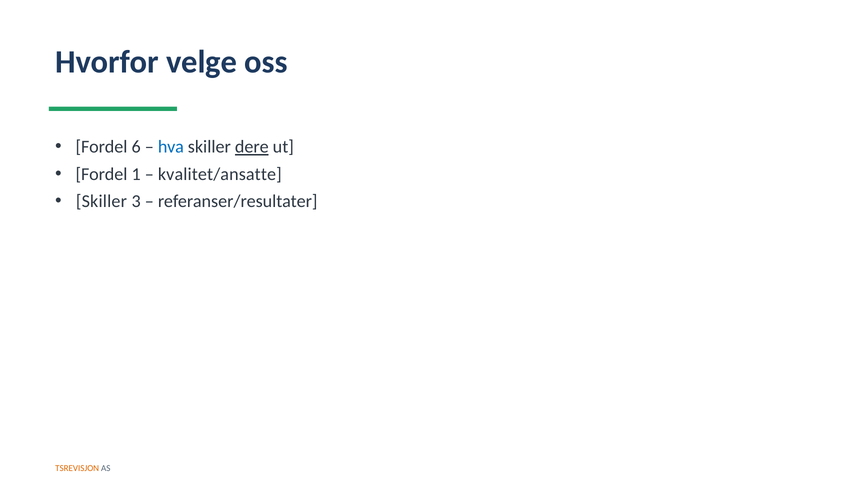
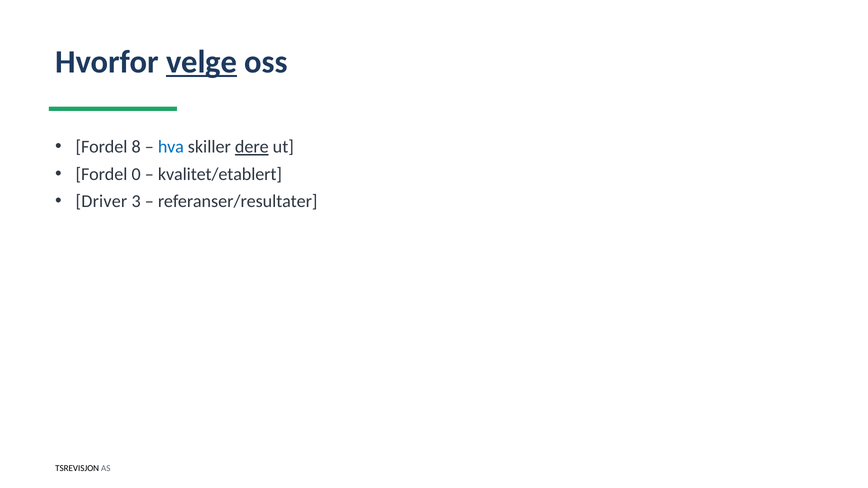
velge underline: none -> present (202, 62)
6: 6 -> 8 (136, 147)
1: 1 -> 0 (136, 174)
kvalitet/ansatte: kvalitet/ansatte -> kvalitet/etablert (220, 174)
Skiller: Skiller -> Driver (101, 201)
TSREVISJON colour: orange -> black (77, 468)
